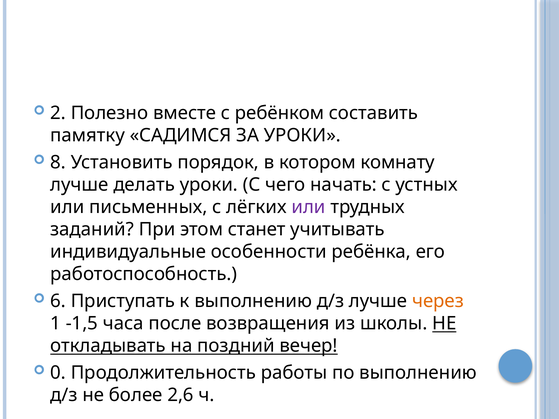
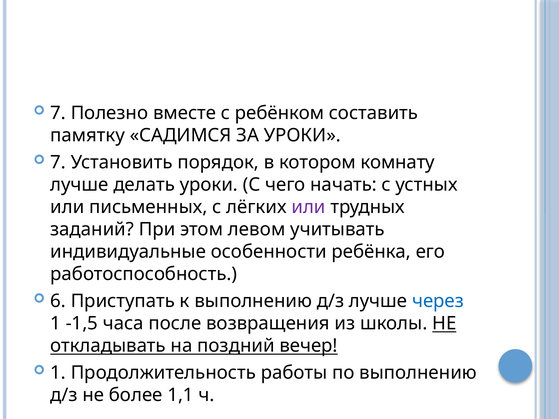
2: 2 -> 7 (58, 113)
8: 8 -> 7 (58, 162)
станет: станет -> левом (257, 230)
через colour: orange -> blue (438, 301)
0: 0 -> 1 (58, 373)
2,6: 2,6 -> 1,1 (181, 395)
